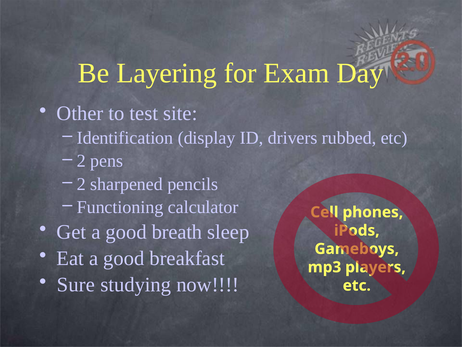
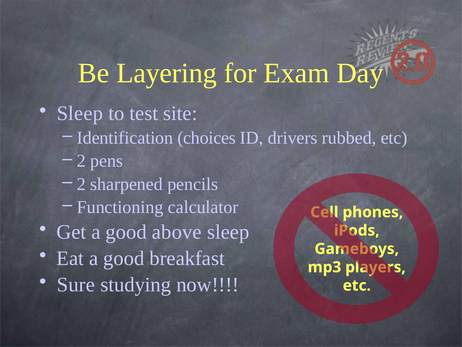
Other: Other -> Sleep (80, 113)
display: display -> choices (207, 138)
breath: breath -> above (177, 232)
